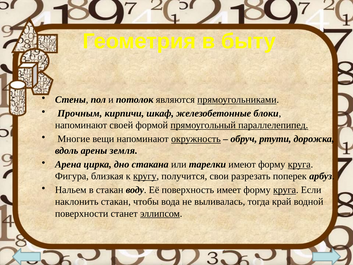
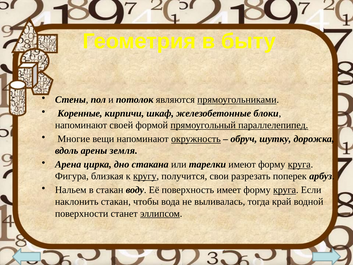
Прочным: Прочным -> Коренные (80, 113)
ртути: ртути -> шутку (275, 139)
